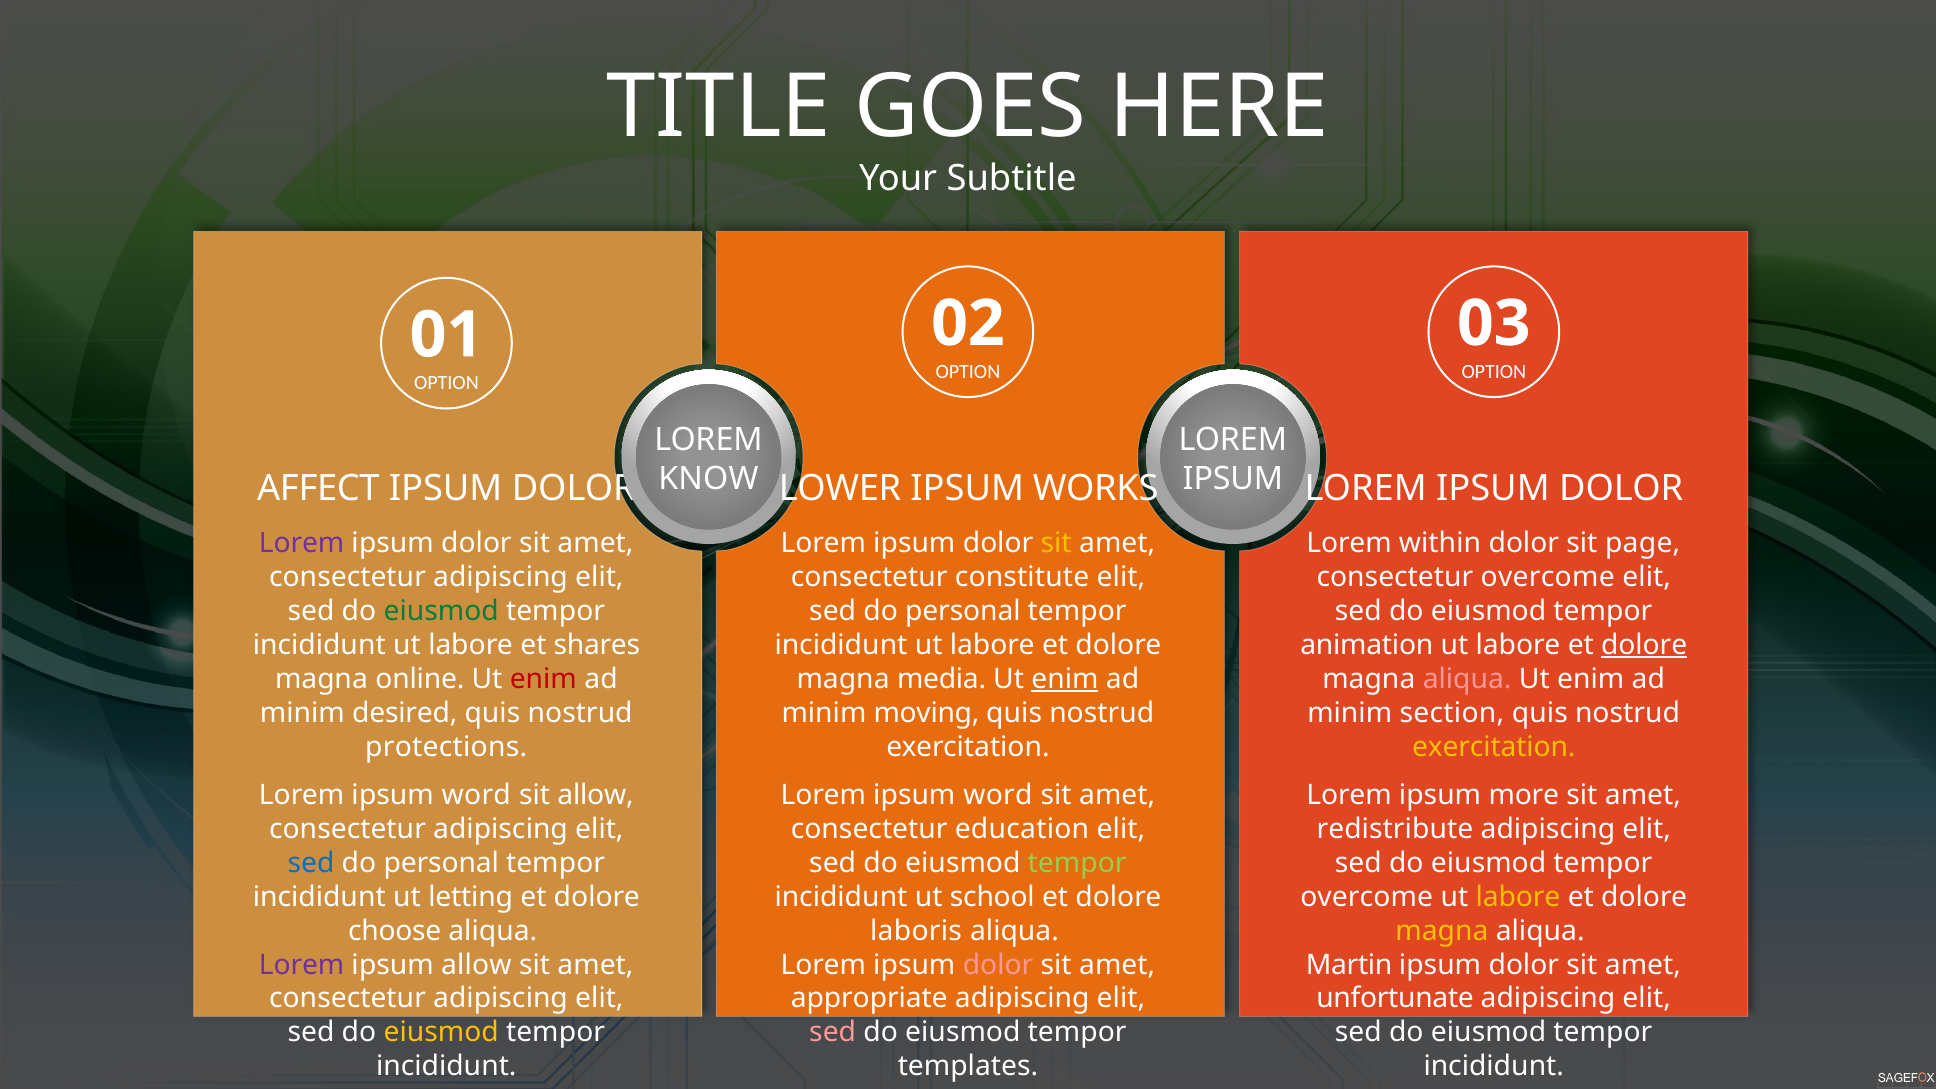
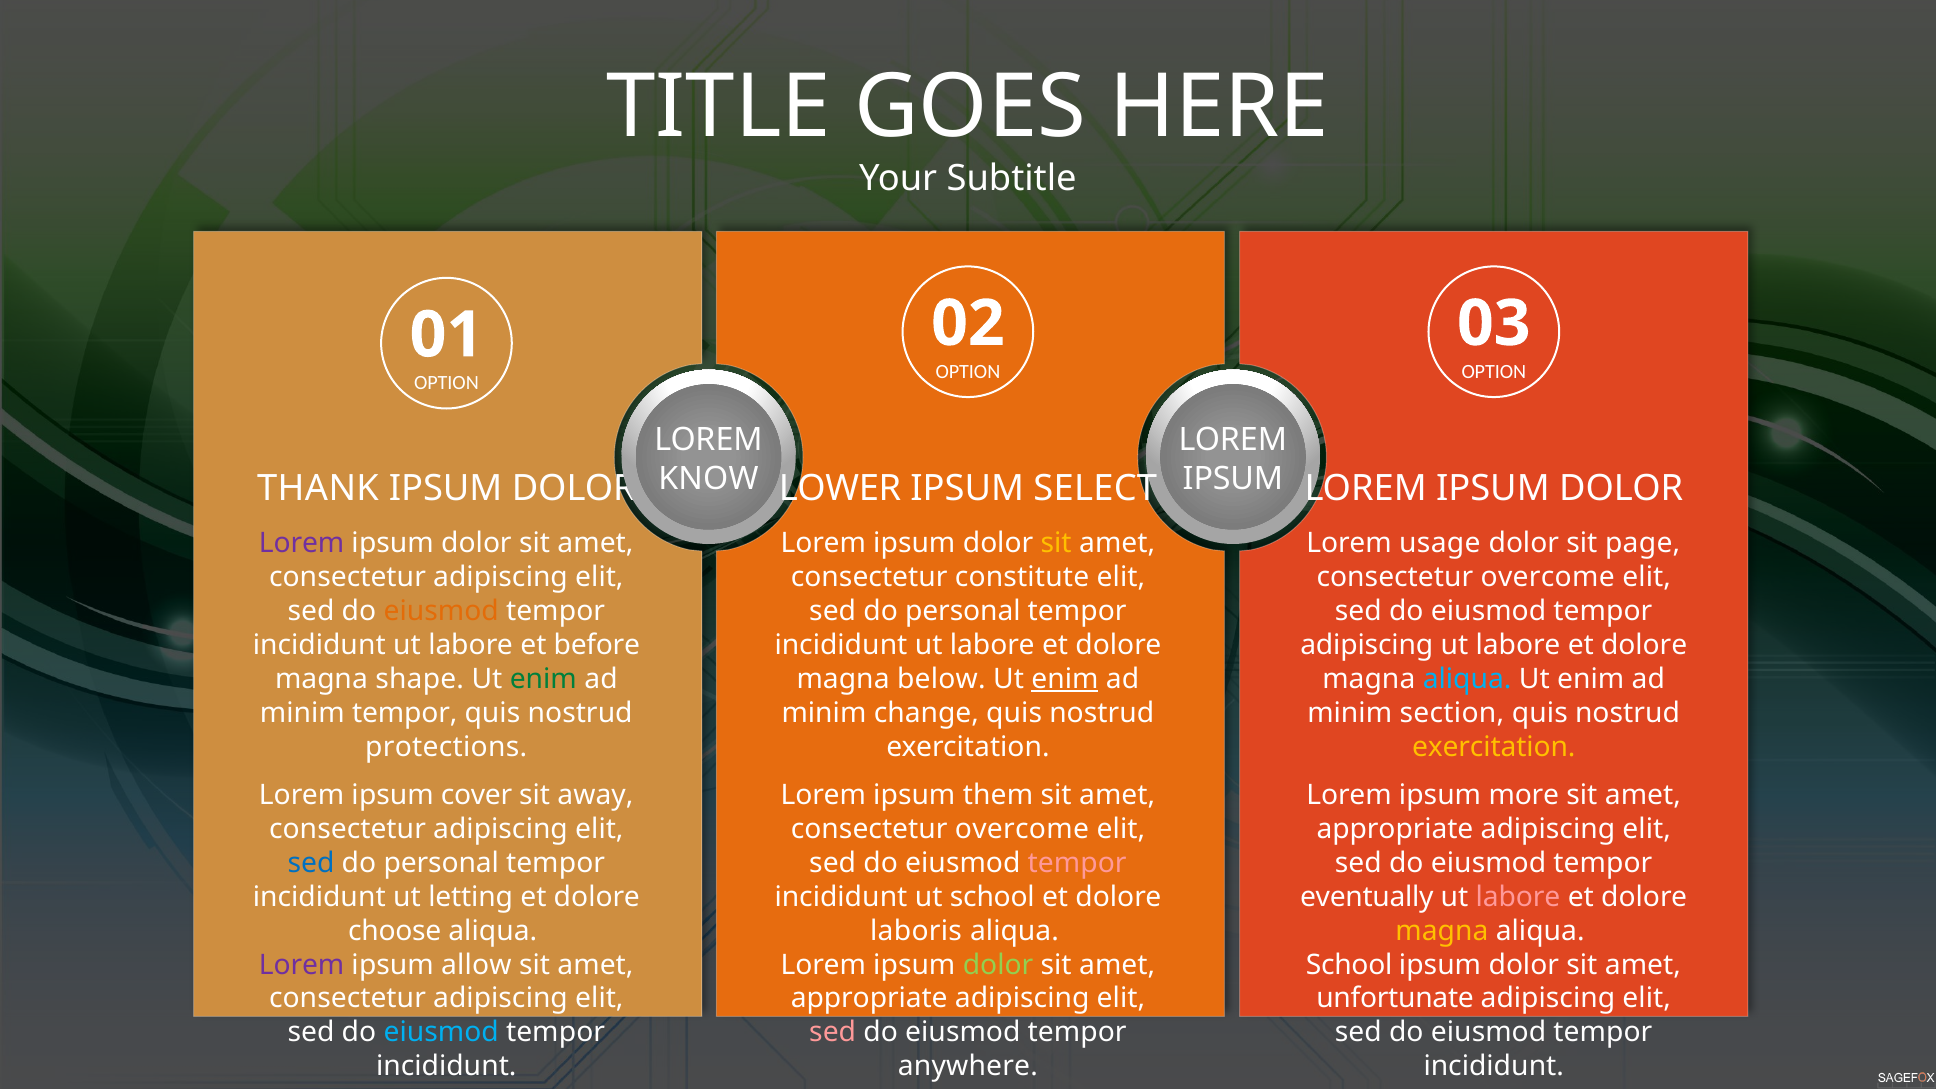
AFFECT: AFFECT -> THANK (318, 488)
WORKS: WORKS -> SELECT (1095, 488)
within: within -> usage (1440, 543)
eiusmod colour: green -> orange (441, 611)
shares: shares -> before (597, 645)
animation: animation -> adipiscing (1367, 645)
dolore underline: present -> none (1644, 645)
online: online -> shape (420, 679)
enim colour: red -> green (543, 679)
media: media -> below (941, 679)
aliqua colour: pink -> light blue (1467, 679)
minim desired: desired -> tempor (405, 713)
moving: moving -> change (926, 713)
word: word -> cover (477, 795)
sit allow: allow -> away (595, 795)
word: word -> them (998, 795)
education: education -> overcome (1022, 829)
redistribute: redistribute -> appropriate (1395, 829)
tempor colour: light green -> pink (1077, 863)
overcome: overcome -> eventually (1367, 897)
labore colour: yellow -> pink (1518, 897)
dolor colour: pink -> light green (998, 965)
Martin: Martin -> School (1349, 965)
eiusmod colour: yellow -> light blue (441, 1033)
templates: templates -> anywhere (968, 1066)
